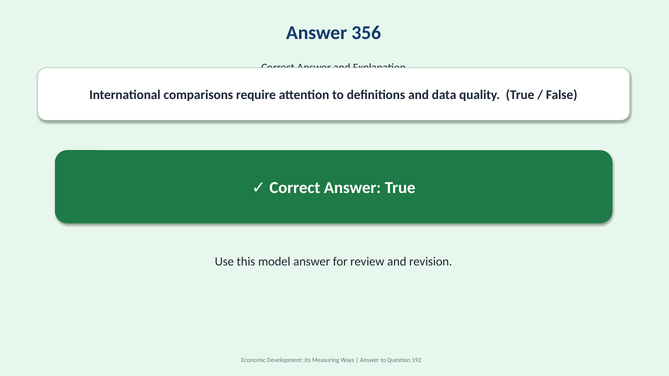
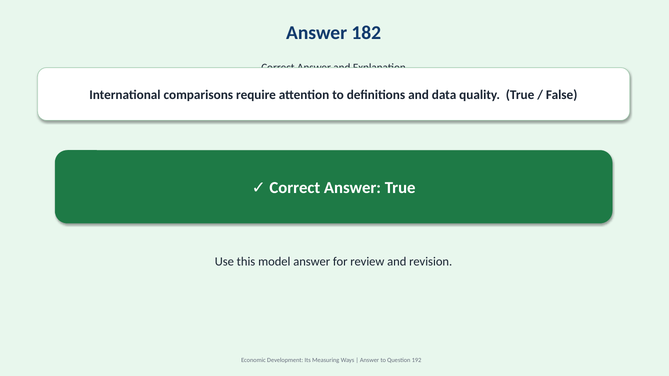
356: 356 -> 182 (366, 33)
